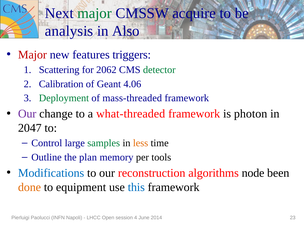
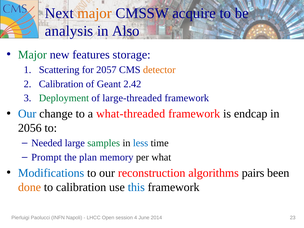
major colour: green -> orange (95, 13)
Major colour: red -> green (32, 55)
triggers: triggers -> storage (132, 55)
2062: 2062 -> 2057 (106, 70)
detector colour: green -> orange (159, 70)
4.06: 4.06 -> 2.42 (132, 84)
mass-threaded: mass-threaded -> large-threaded (132, 98)
Our colour: purple -> blue (27, 114)
photon: photon -> endcap (251, 114)
2047: 2047 -> 2056 (30, 128)
Control: Control -> Needed (47, 143)
less colour: orange -> blue (141, 143)
Outline: Outline -> Prompt (46, 157)
tools: tools -> what (161, 157)
node: node -> pairs (253, 173)
to equipment: equipment -> calibration (81, 187)
